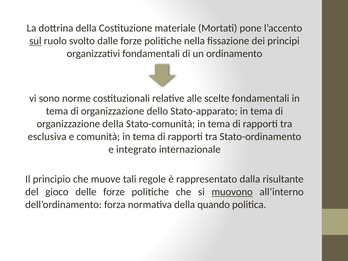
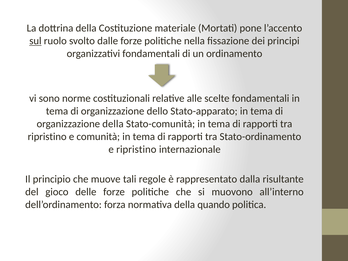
esclusiva: esclusiva -> ripristino (47, 137)
e integrato: integrato -> ripristino (136, 149)
muovono underline: present -> none (232, 192)
